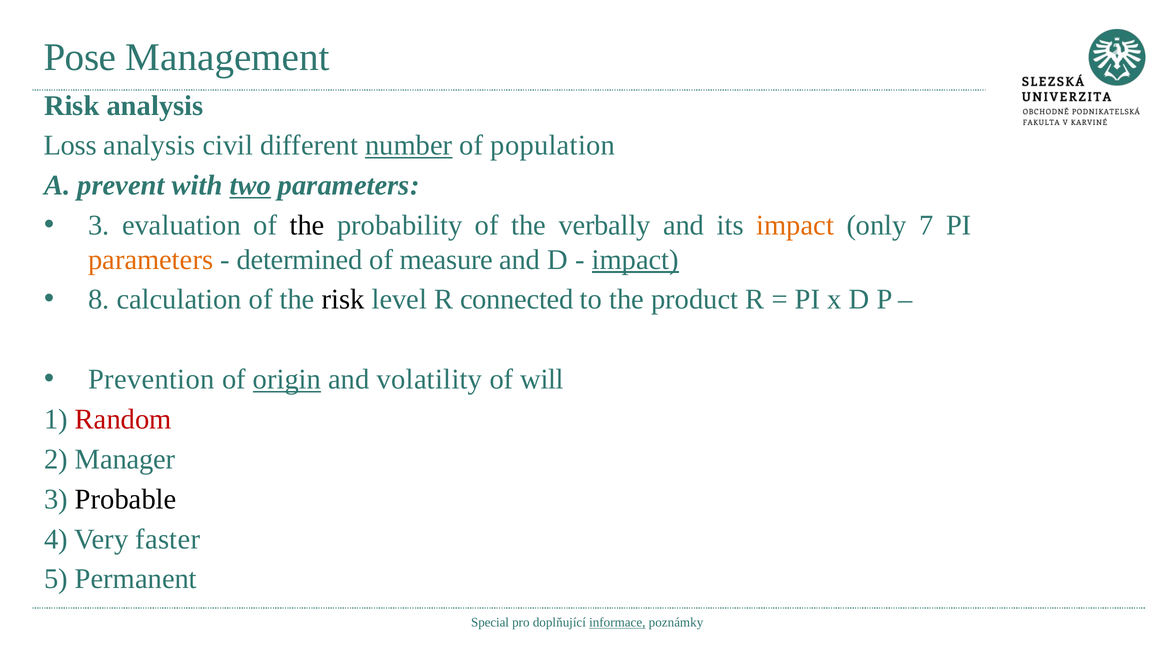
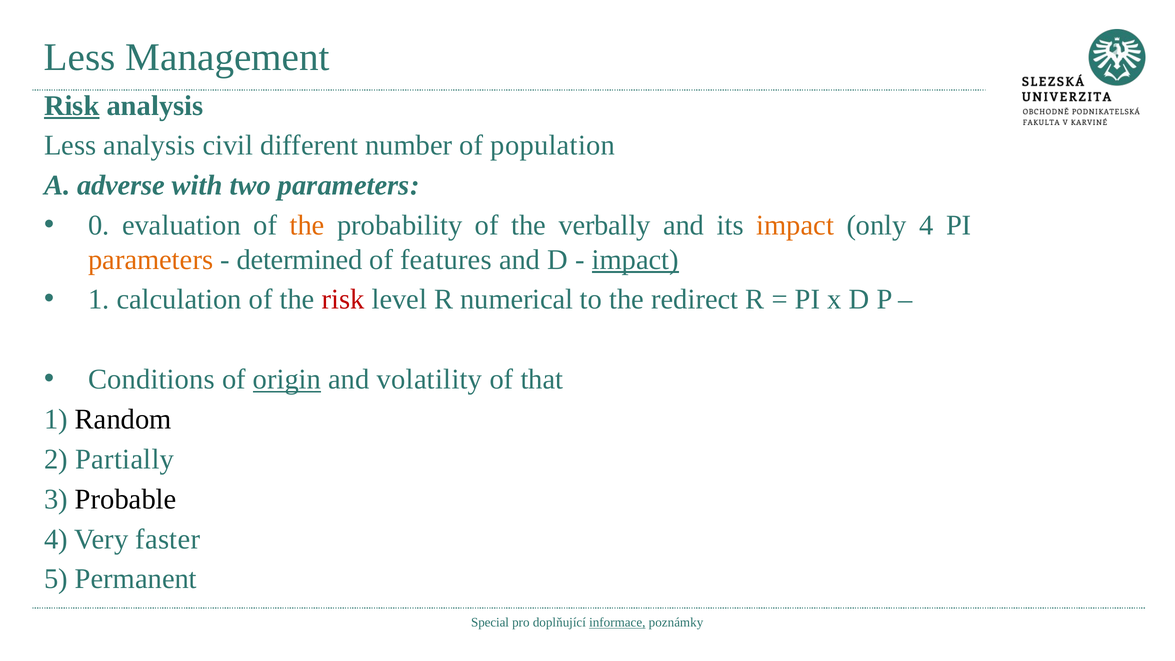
Pose: Pose -> Less (80, 57)
Risk underline: none -> present (72, 106)
Loss: Loss -> Less (70, 146)
number underline: present -> none (409, 146)
prevent: prevent -> adverse (121, 185)
two underline: present -> none (250, 185)
3: 3 -> 0 (99, 225)
the colour: black -> orange (307, 225)
only 7: 7 -> 4 (926, 225)
measure: measure -> features (446, 260)
8: 8 -> 1 (99, 300)
risk colour: black -> red (343, 300)
connected: connected -> numerical (517, 300)
product: product -> redirect (695, 300)
Prevention: Prevention -> Conditions (151, 379)
will: will -> that (542, 379)
Random colour: red -> black (123, 419)
Manager: Manager -> Partially (125, 459)
